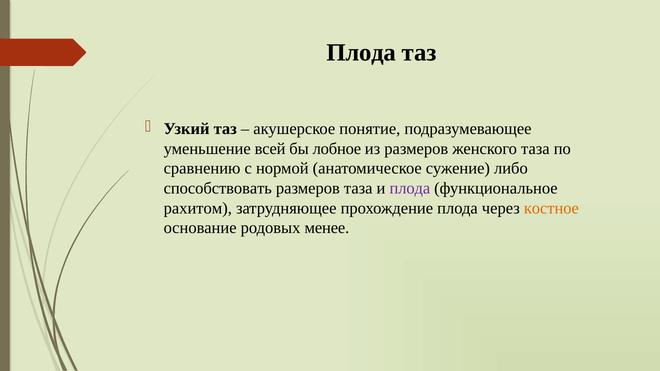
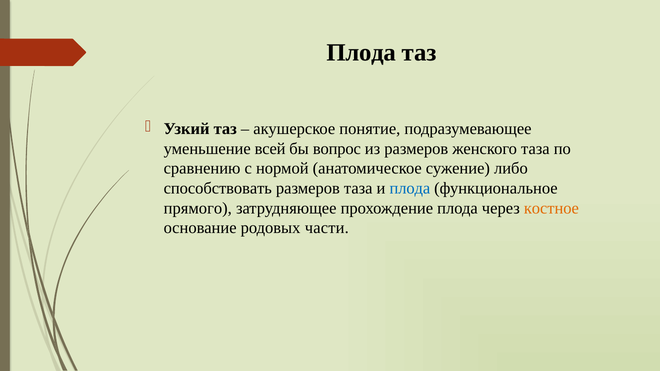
лобное: лобное -> вопрос (337, 149)
плода colour: purple -> blue (410, 188)
рахитом: рахитом -> прямого (198, 208)
менее: менее -> части (327, 228)
